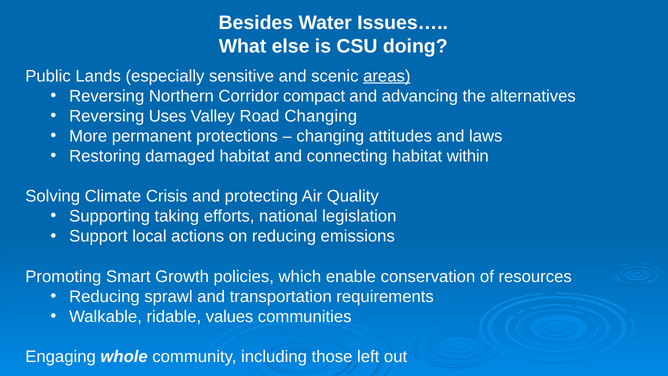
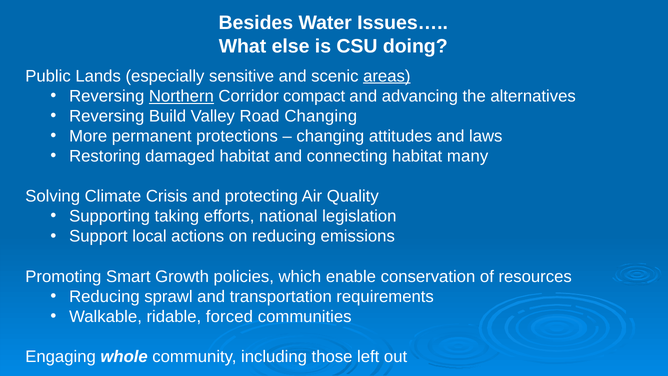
Northern underline: none -> present (181, 96)
Uses: Uses -> Build (167, 116)
within: within -> many (468, 156)
values: values -> forced (229, 316)
